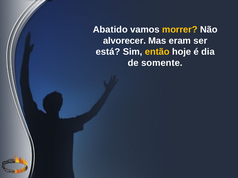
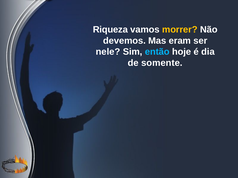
Abatido: Abatido -> Riqueza (110, 30)
alvorecer: alvorecer -> devemos (124, 41)
está: está -> nele (108, 52)
então colour: yellow -> light blue (157, 52)
